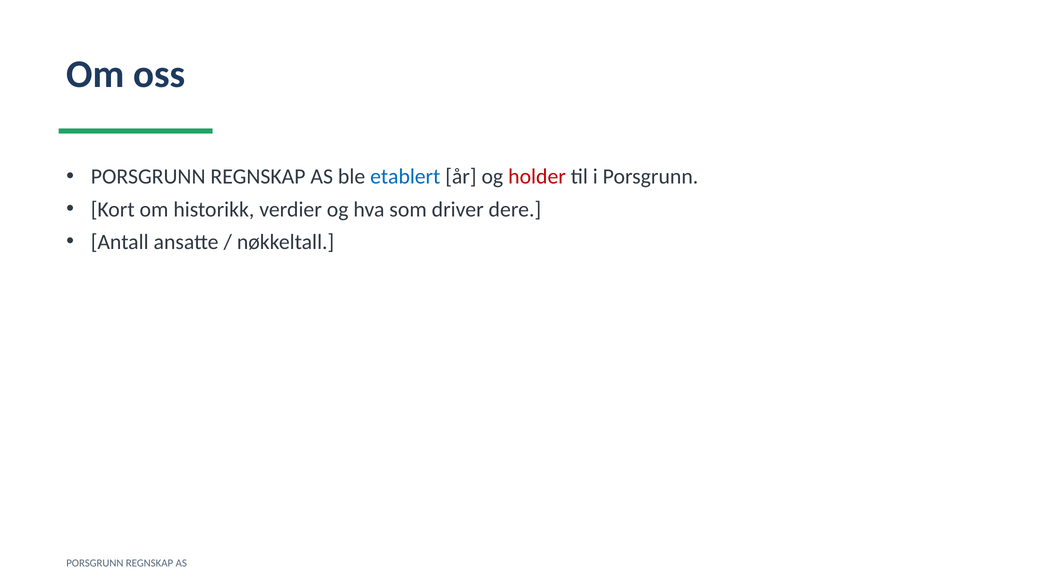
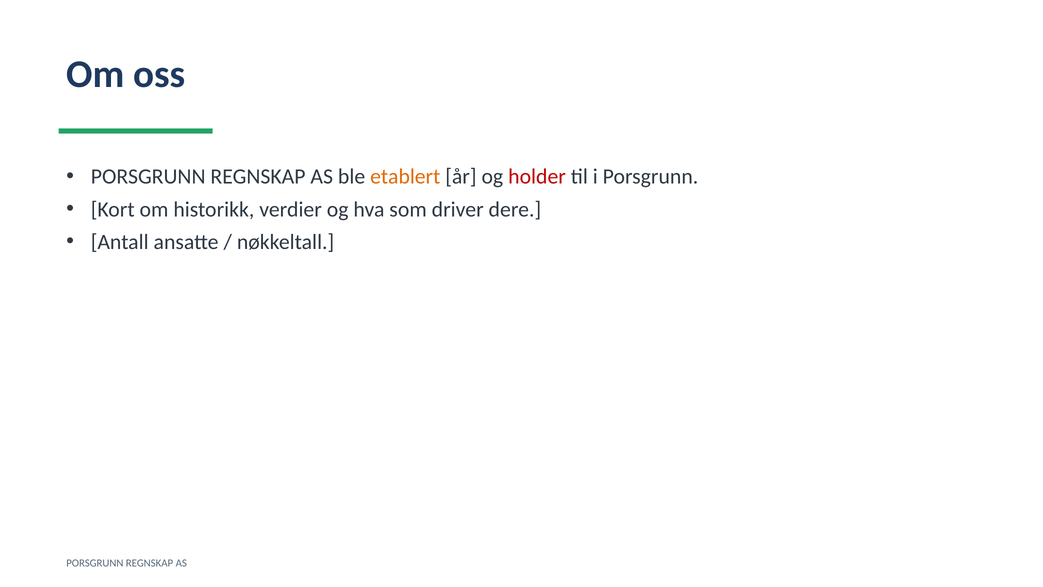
etablert colour: blue -> orange (405, 177)
